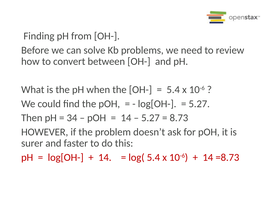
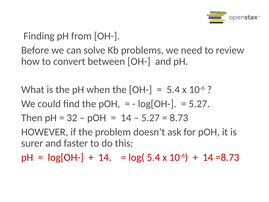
34: 34 -> 32 (72, 118)
